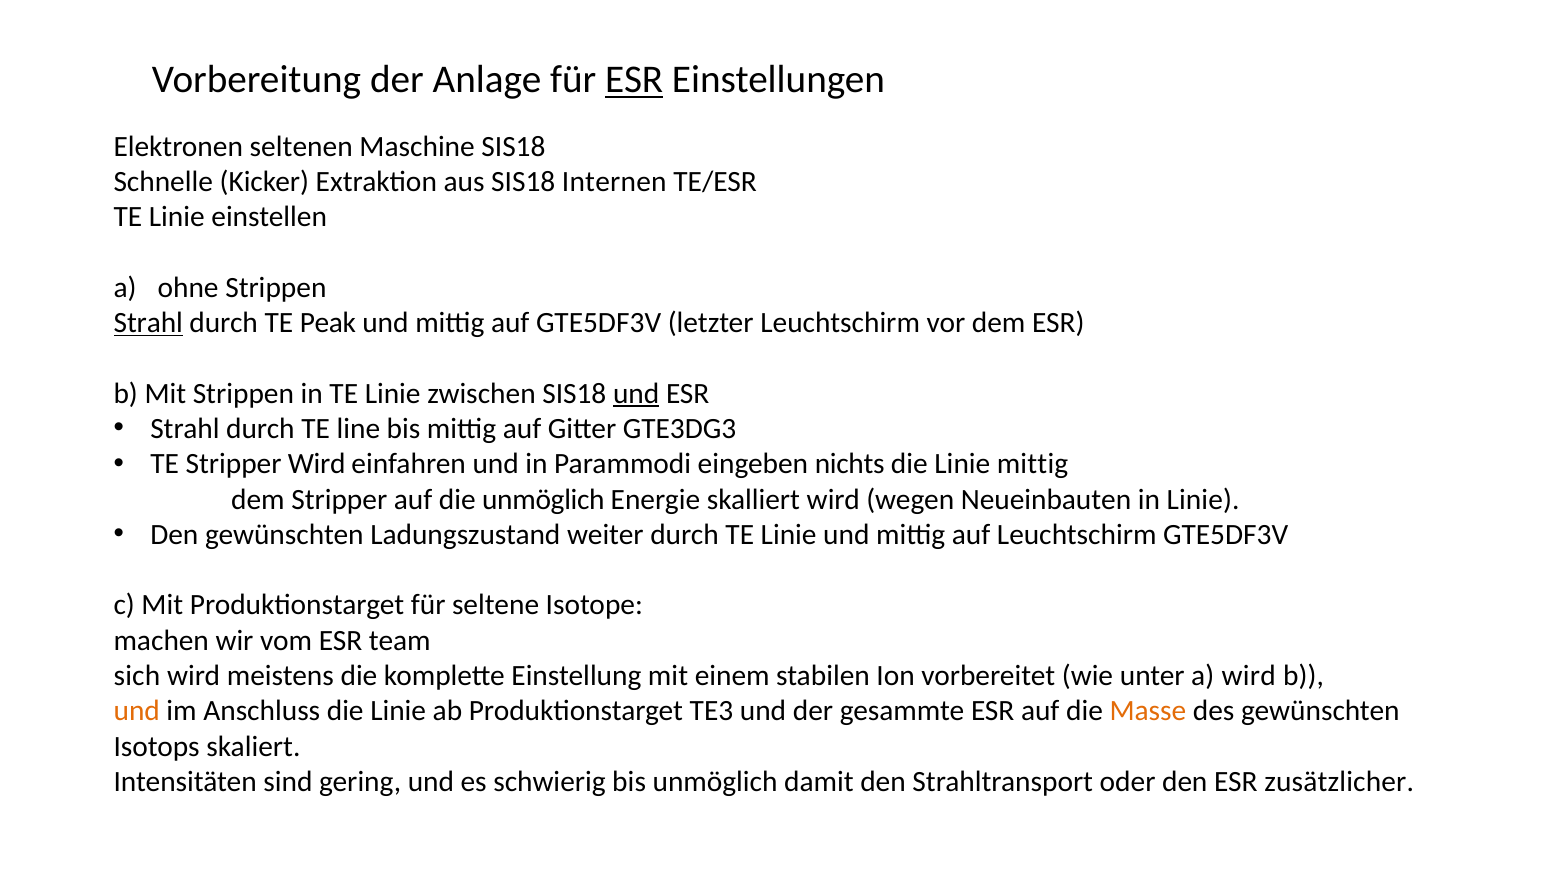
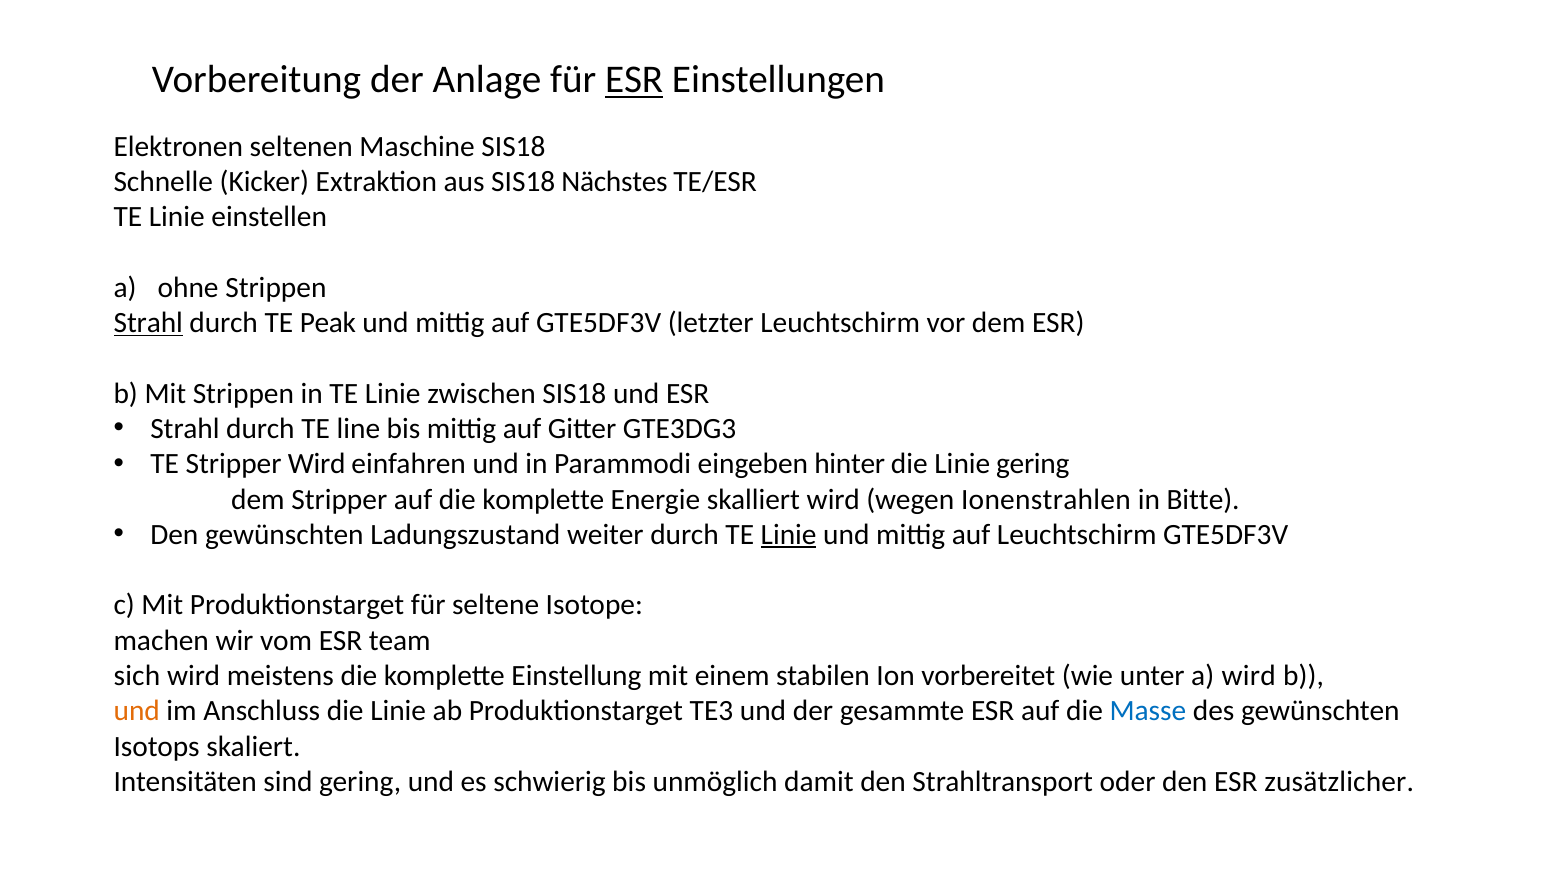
Internen: Internen -> Nächstes (614, 182)
und underline: present -> none (636, 394)
nichts: nichts -> hinter (850, 464)
Linie mittig: mittig -> gering (1033, 464)
auf die unmöglich: unmöglich -> komplette (543, 499)
Neueinbauten: Neueinbauten -> Ionenstrahlen (1046, 499)
in Linie: Linie -> Bitte (1203, 499)
Linie underline: none -> present (789, 535)
Masse colour: orange -> blue (1148, 711)
